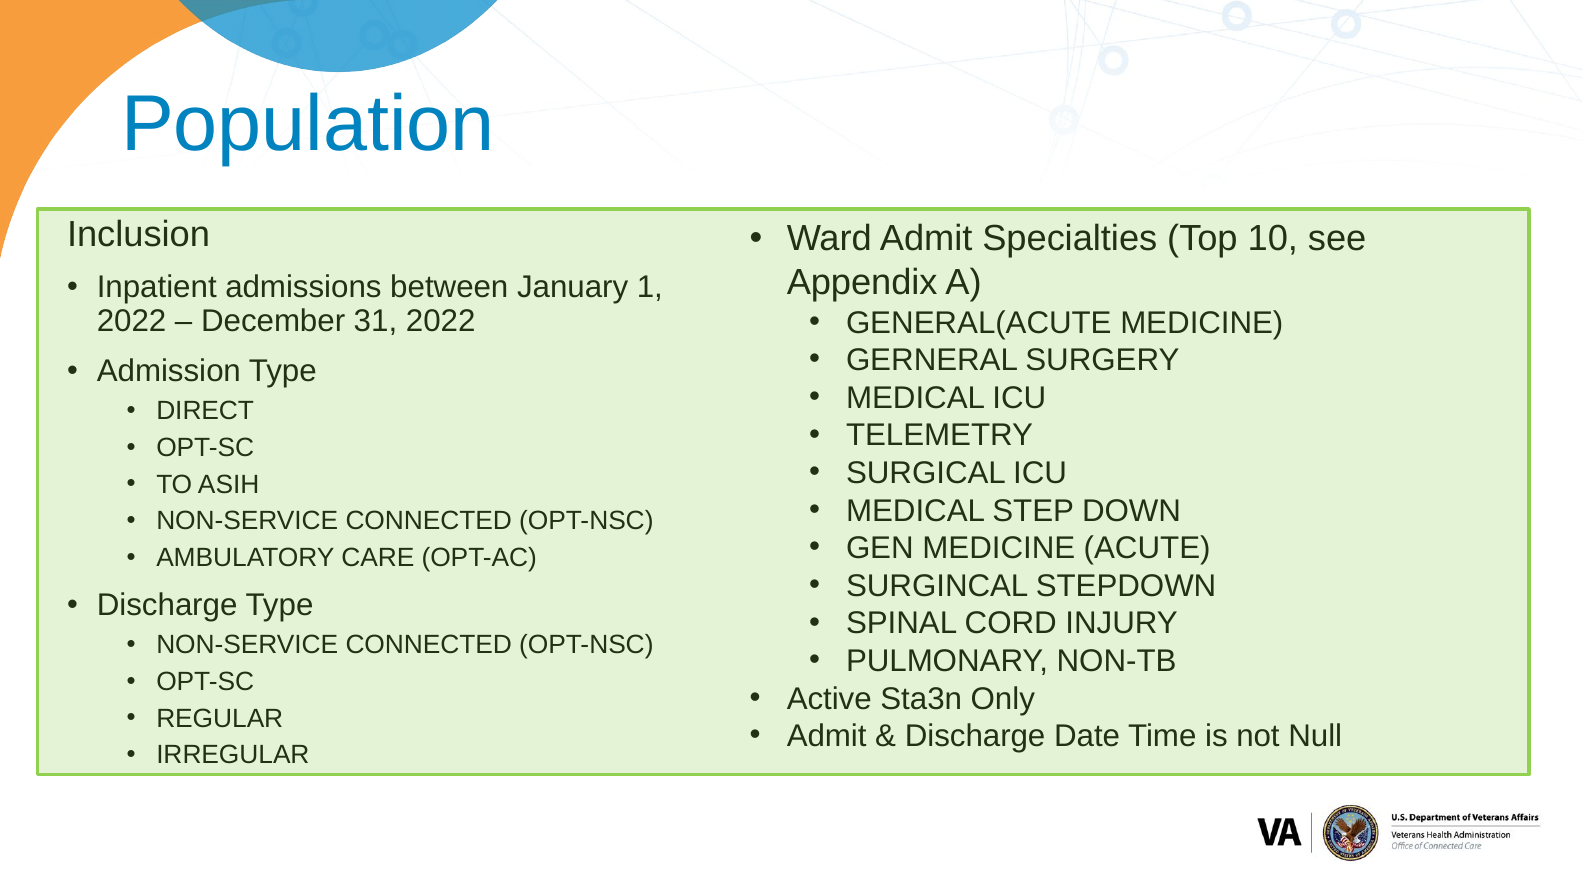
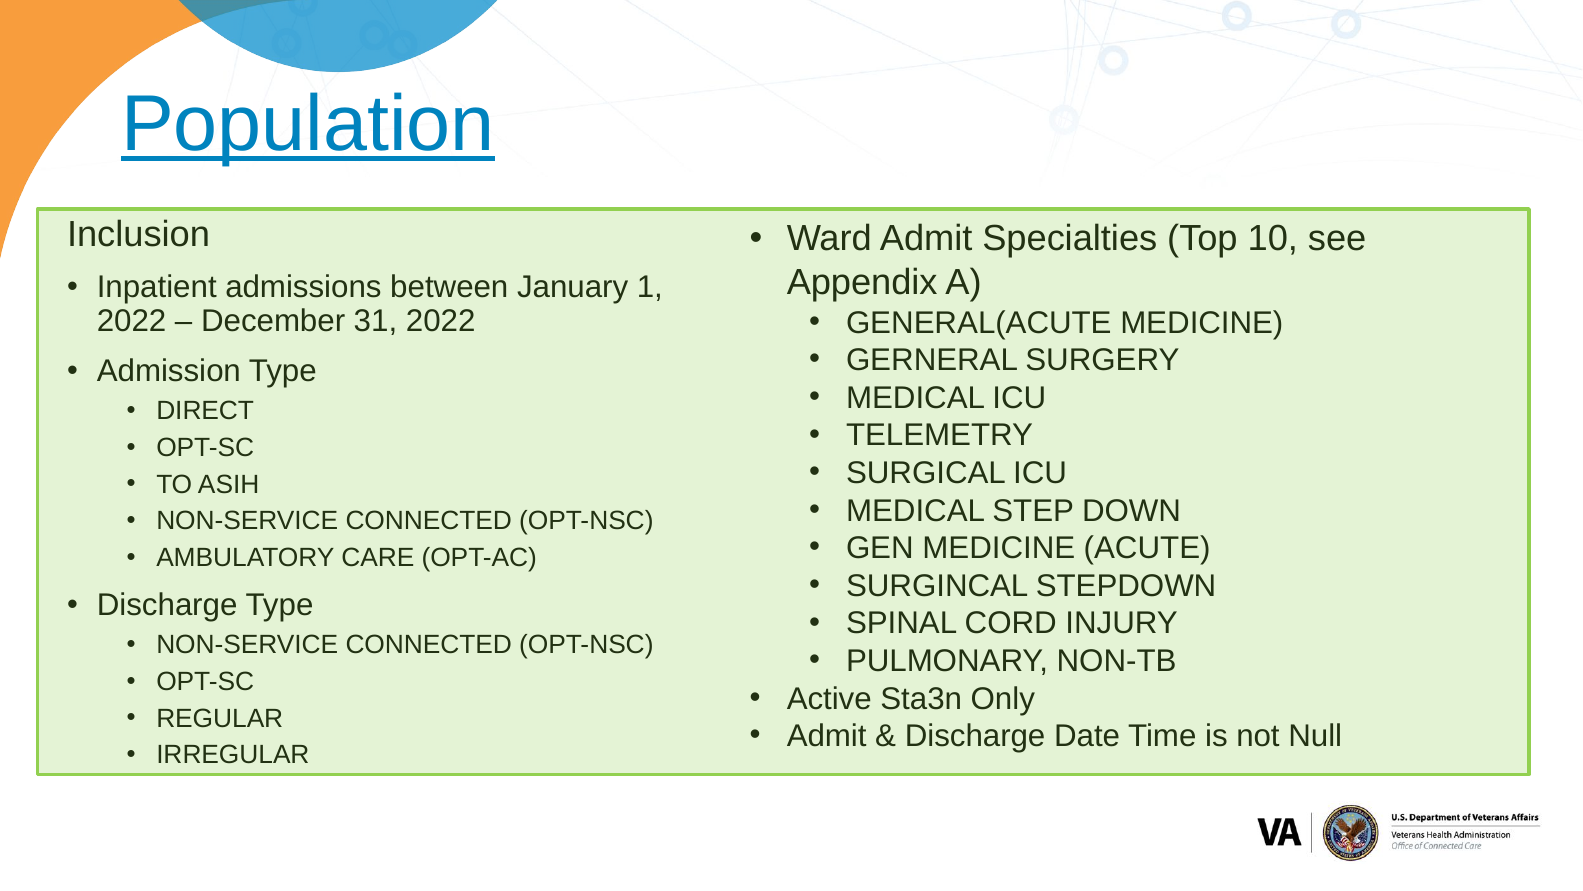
Population underline: none -> present (308, 124)
